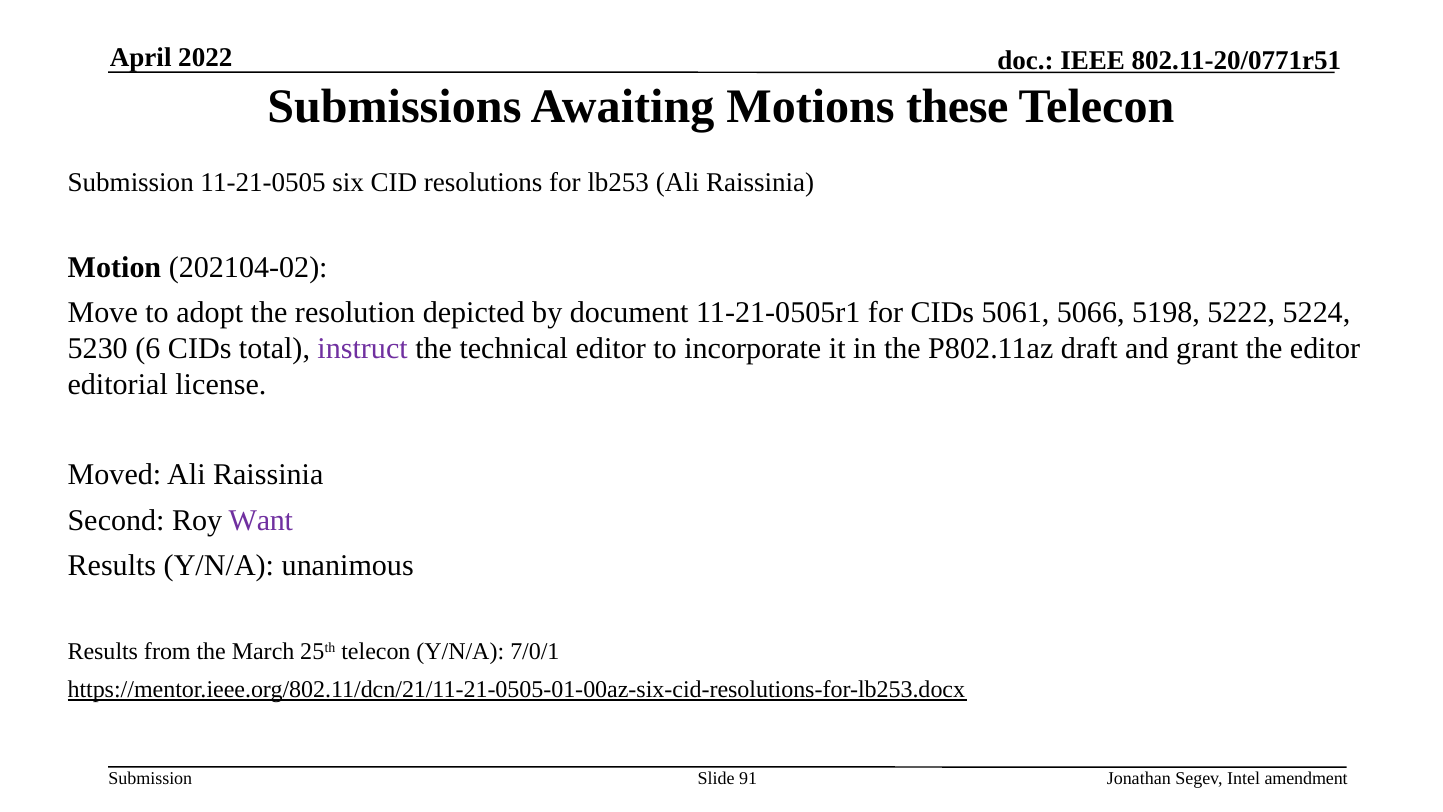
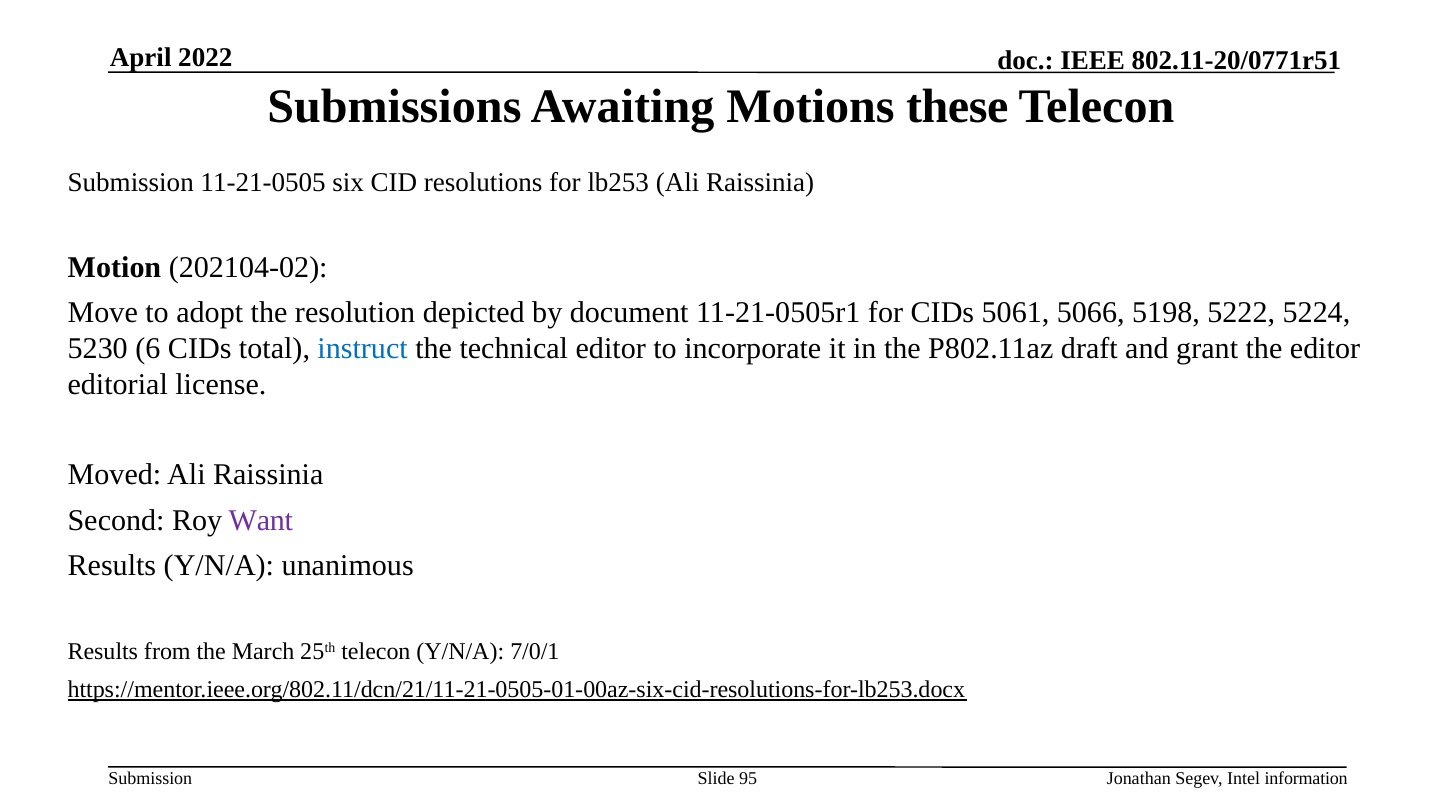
instruct colour: purple -> blue (363, 348)
91: 91 -> 95 (748, 778)
amendment: amendment -> information (1306, 778)
